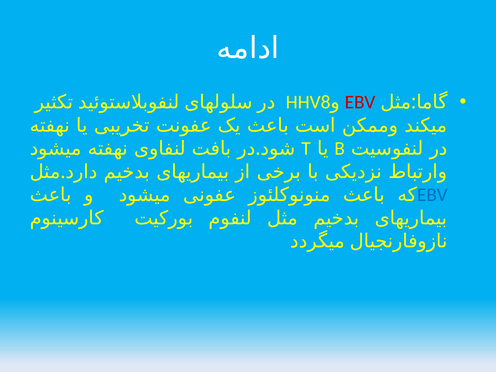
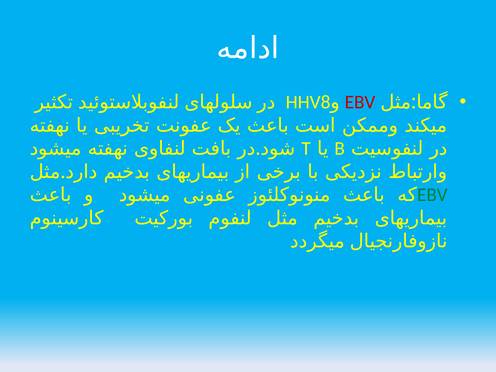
EBV colour: blue -> green (432, 195)
